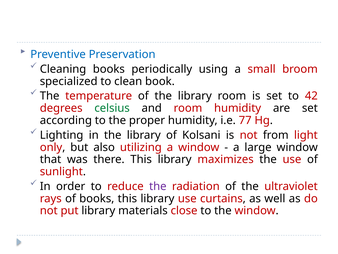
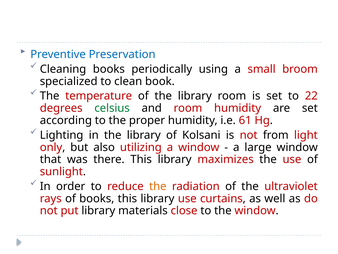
42: 42 -> 22 (311, 96)
77: 77 -> 61 (245, 120)
the colour: purple -> orange (158, 186)
